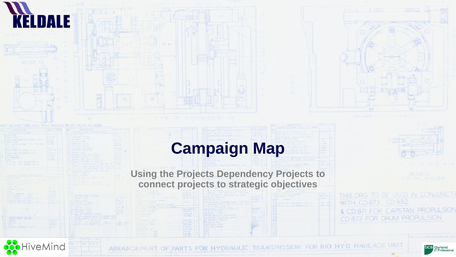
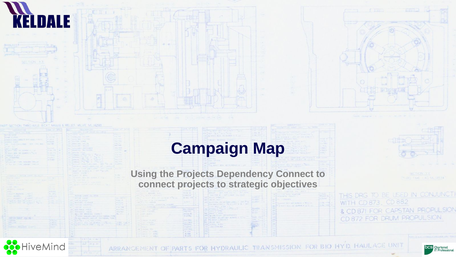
Dependency Projects: Projects -> Connect (295, 174)
